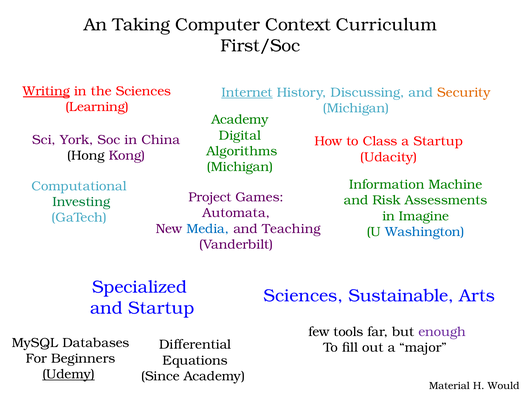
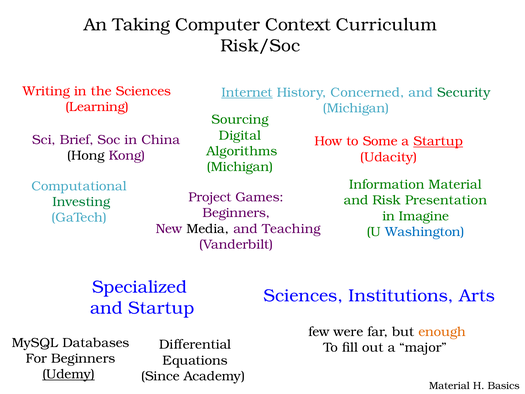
First/Soc: First/Soc -> Risk/Soc (260, 46)
Writing underline: present -> none (46, 91)
Discussing: Discussing -> Concerned (367, 92)
Security colour: orange -> green (464, 92)
Academy: Academy -> Sourcing (240, 120)
York: York -> Brief (77, 140)
Class: Class -> Some (380, 141)
Startup underline: none -> present (438, 141)
Information Machine: Machine -> Material (455, 184)
Assessments: Assessments -> Presentation (446, 200)
Automata: Automata -> Beginners (236, 213)
Media colour: blue -> black (208, 229)
Sustainable: Sustainable -> Institutions (401, 296)
tools: tools -> were (348, 332)
enough colour: purple -> orange (442, 332)
Would: Would -> Basics (504, 386)
